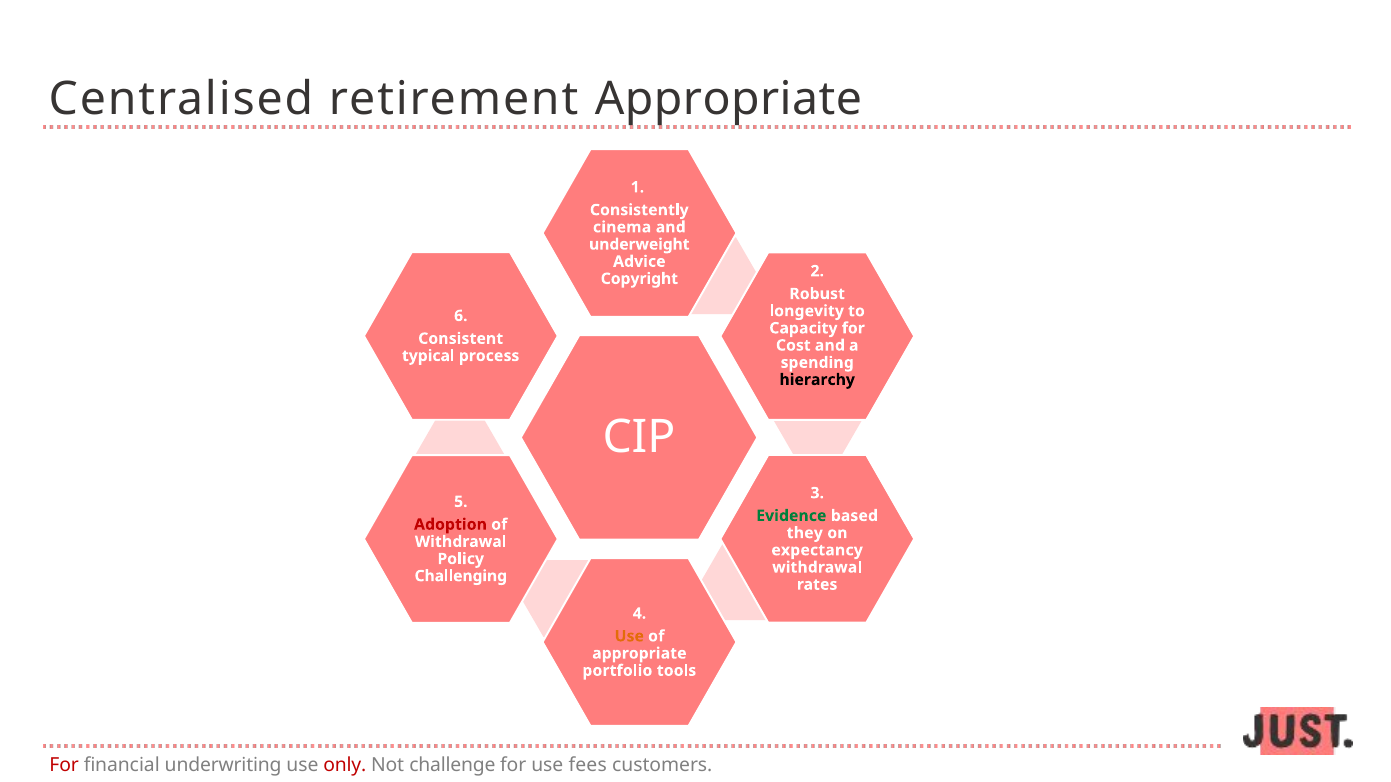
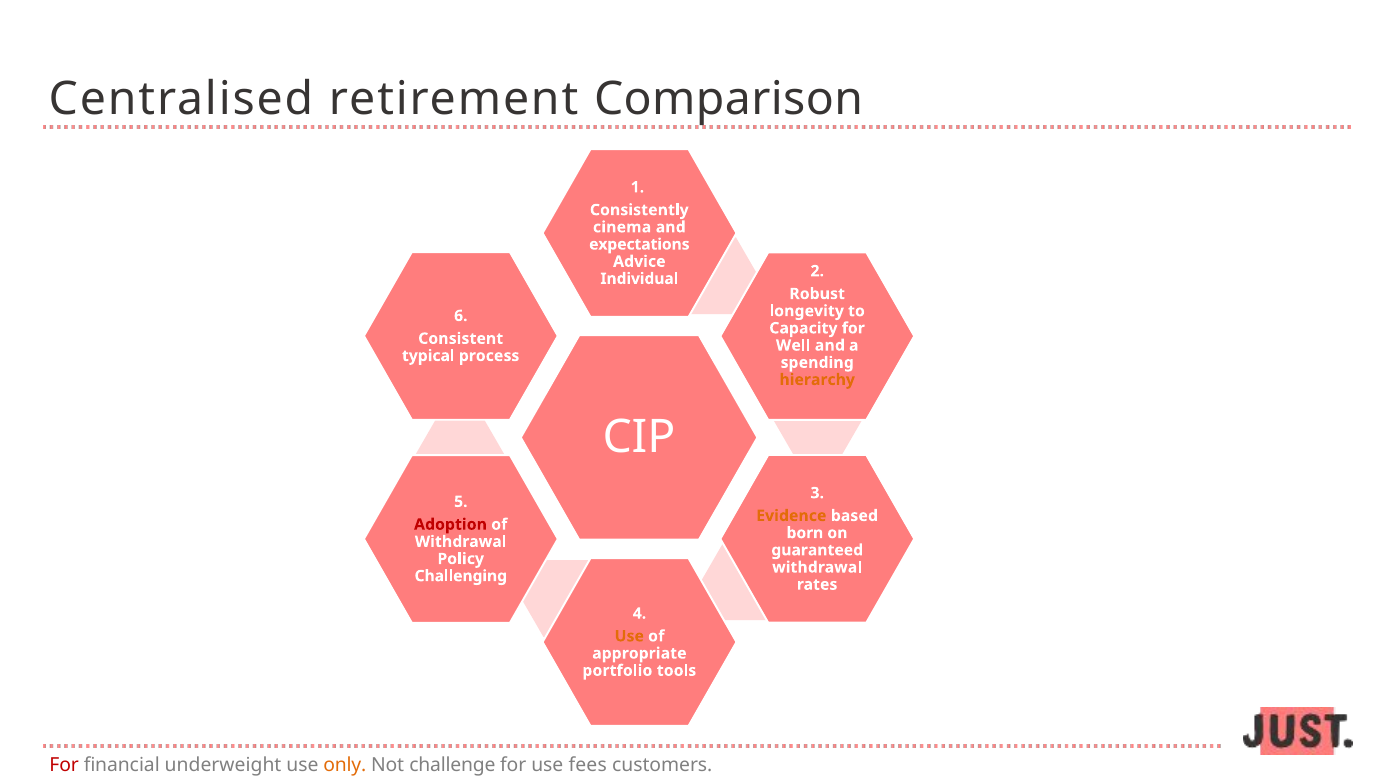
retirement Appropriate: Appropriate -> Comparison (728, 100)
underweight: underweight -> expectations (639, 245)
Copyright: Copyright -> Individual (639, 279)
Cost: Cost -> Well (793, 346)
hierarchy colour: black -> orange (817, 380)
Evidence colour: green -> orange (791, 516)
they: they -> born (805, 533)
expectancy: expectancy -> guaranteed (817, 550)
underwriting: underwriting -> underweight (223, 765)
only colour: red -> orange (345, 765)
